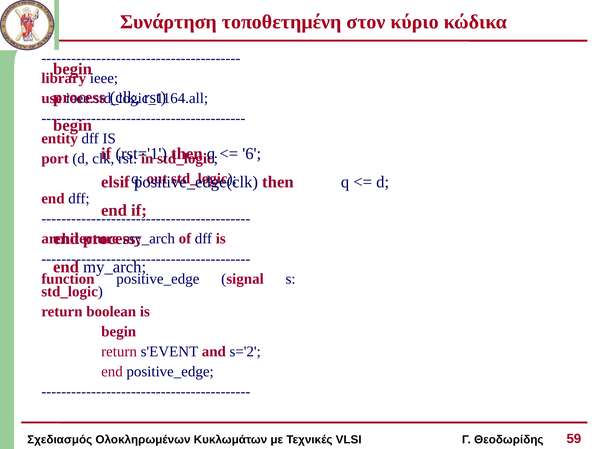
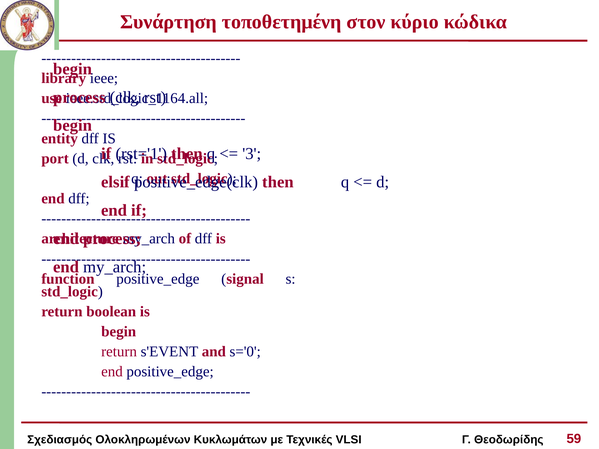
6: 6 -> 3 (252, 154)
s='2: s='2 -> s='0 (245, 352)
